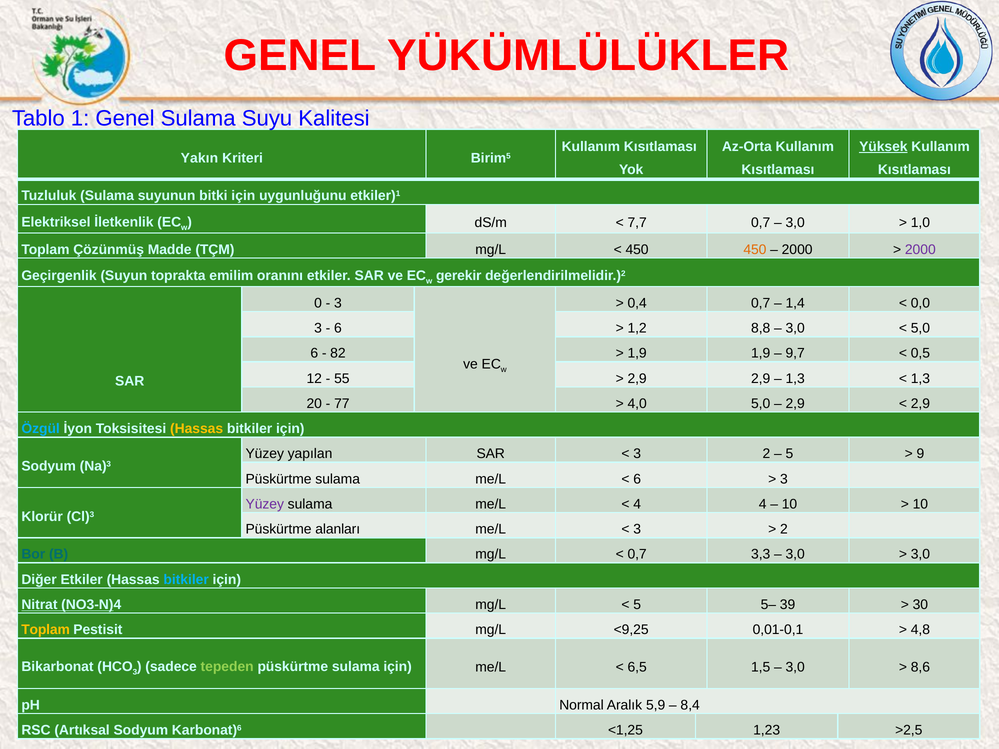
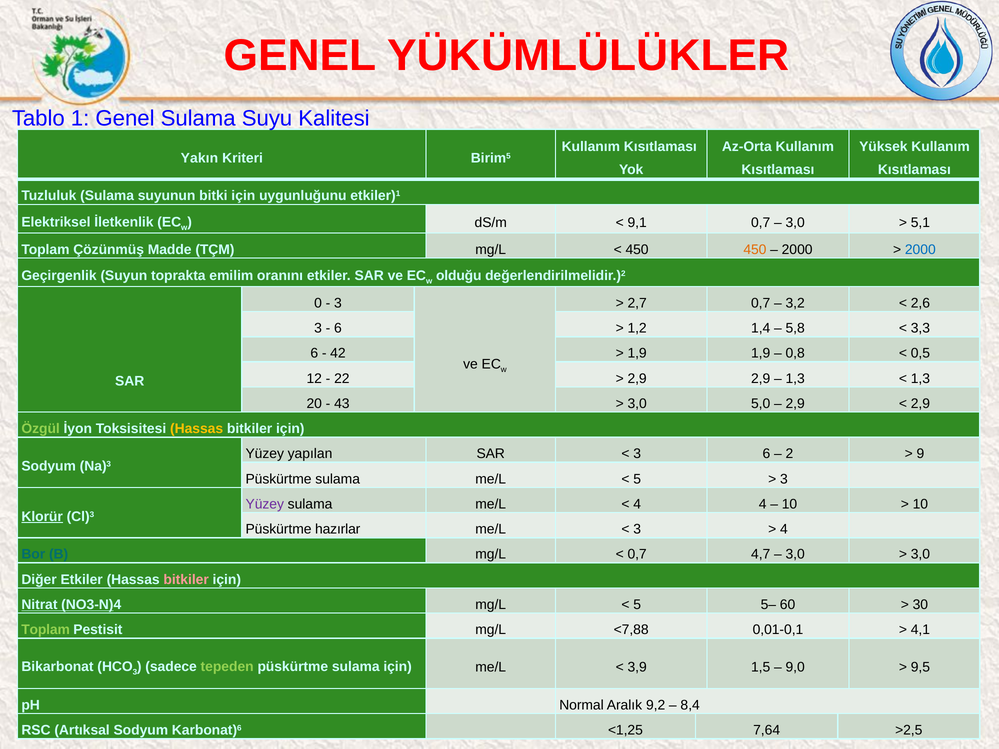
Yüksek underline: present -> none (883, 147)
7,7: 7,7 -> 9,1 (637, 223)
1,0: 1,0 -> 5,1 (920, 223)
2000 colour: purple -> blue (920, 250)
gerekir: gerekir -> olduğu (459, 276)
0,4: 0,4 -> 2,7 (637, 303)
1,4: 1,4 -> 3,2 (795, 303)
0,0: 0,0 -> 2,6 (920, 303)
8,8: 8,8 -> 1,4 (761, 328)
3,0: 3,0 -> 5,8 (795, 328)
5,0: 5,0 -> 3,3 (920, 328)
82: 82 -> 42 (338, 353)
9,7: 9,7 -> 0,8 (795, 353)
55: 55 -> 22 (342, 379)
77: 77 -> 43 (342, 404)
4,0: 4,0 -> 3,0 (637, 404)
Özgül colour: light blue -> light green (41, 429)
3 2: 2 -> 6 (766, 454)
5: 5 -> 2 (789, 454)
6: 6 -> 5 (637, 479)
Klorür underline: none -> present (42, 517)
alanları: alanları -> hazırlar (338, 529)
2: 2 -> 4 (784, 529)
3,3: 3,3 -> 4,7 (761, 555)
bitkiler colour: light blue -> pink (186, 580)
39: 39 -> 60 (788, 605)
Toplam colour: yellow -> light green (46, 630)
<9,25: <9,25 -> <7,88 (631, 630)
4,8: 4,8 -> 4,1 (920, 630)
6,5: 6,5 -> 3,9 (637, 668)
3,0: 3,0 -> 9,0 (795, 668)
8,6: 8,6 -> 9,5 (920, 668)
5,9: 5,9 -> 9,2 (656, 705)
1,23: 1,23 -> 7,64 (767, 730)
